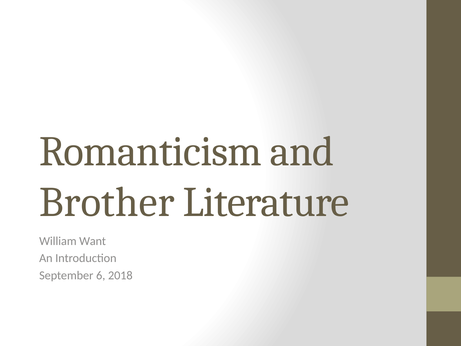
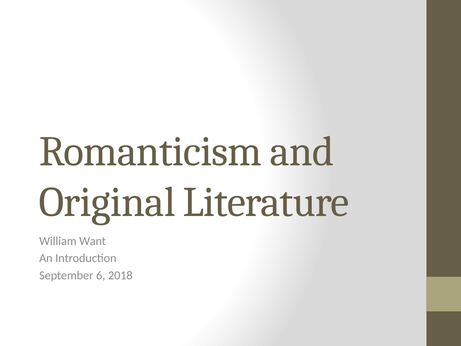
Brother: Brother -> Original (107, 202)
